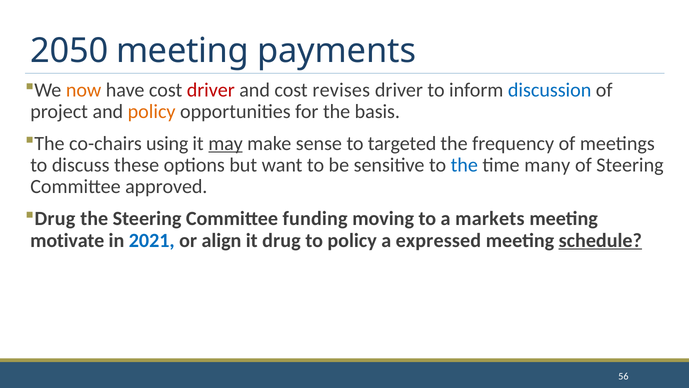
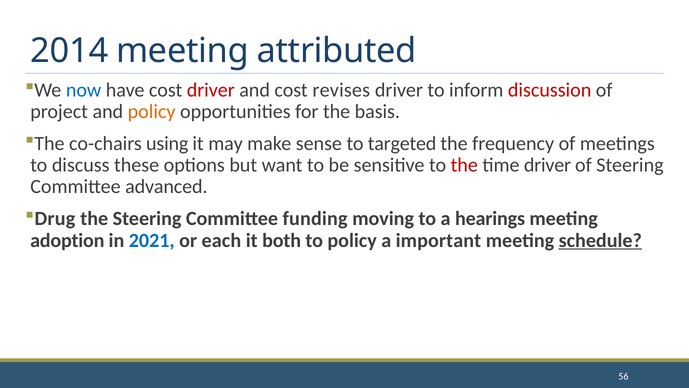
2050: 2050 -> 2014 (69, 51)
payments: payments -> attributed (337, 51)
now colour: orange -> blue (84, 90)
discussion colour: blue -> red (550, 90)
may underline: present -> none (226, 143)
the colour: blue -> red (464, 165)
time many: many -> driver (547, 165)
approved: approved -> advanced (166, 187)
markets: markets -> hearings (490, 218)
motivate: motivate -> adoption (67, 240)
align: align -> each (221, 240)
it drug: drug -> both (282, 240)
expressed: expressed -> important (438, 240)
